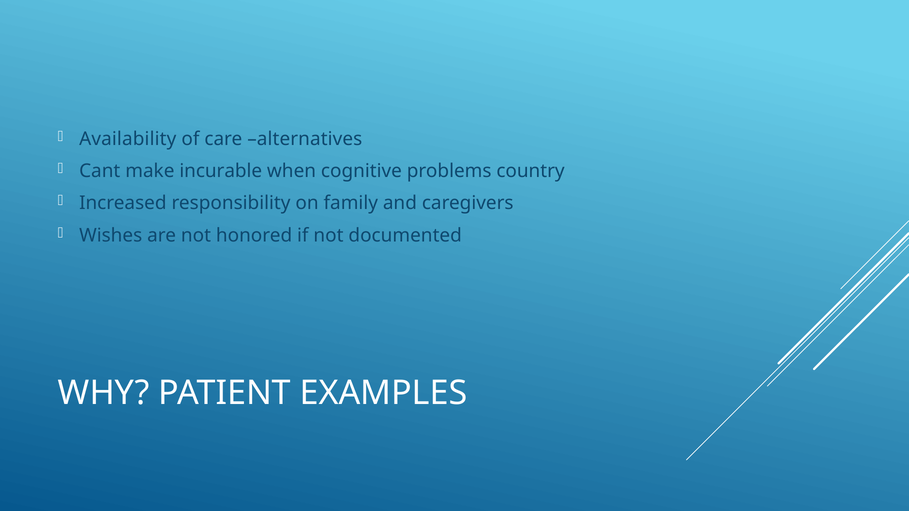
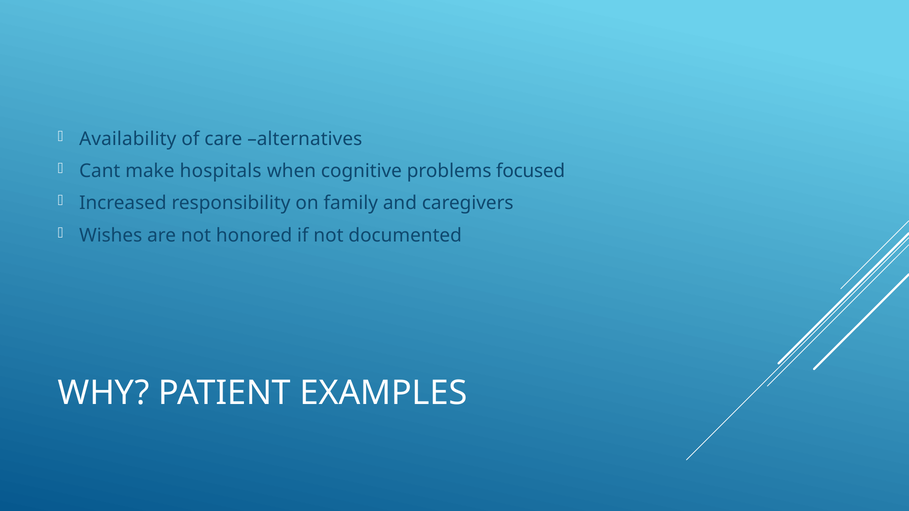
incurable: incurable -> hospitals (221, 171)
country: country -> focused (531, 171)
